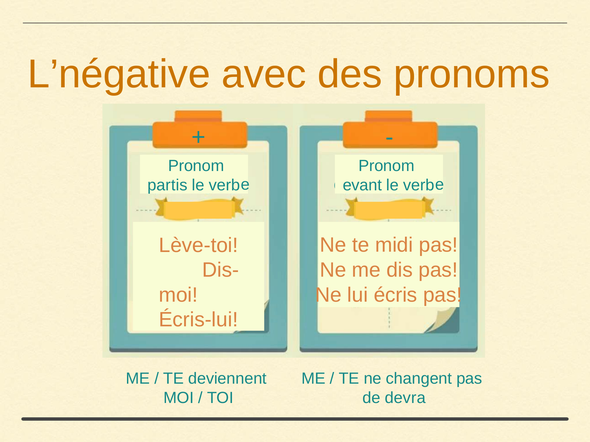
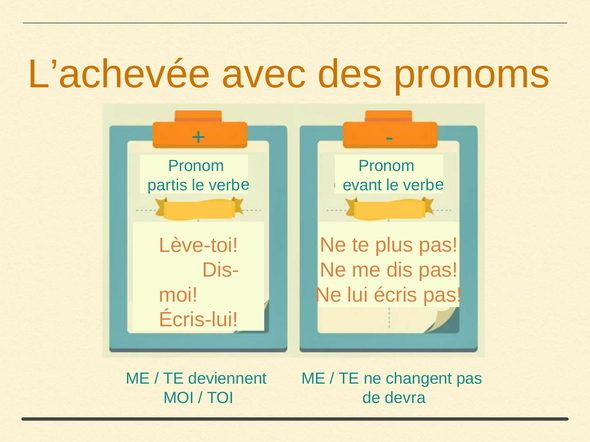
L’négative: L’négative -> L’achevée (119, 74)
midi: midi -> plus (394, 245)
